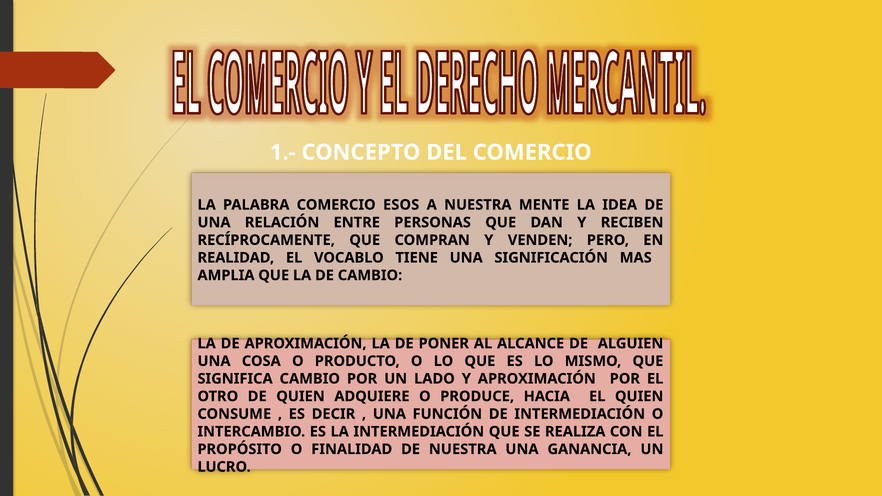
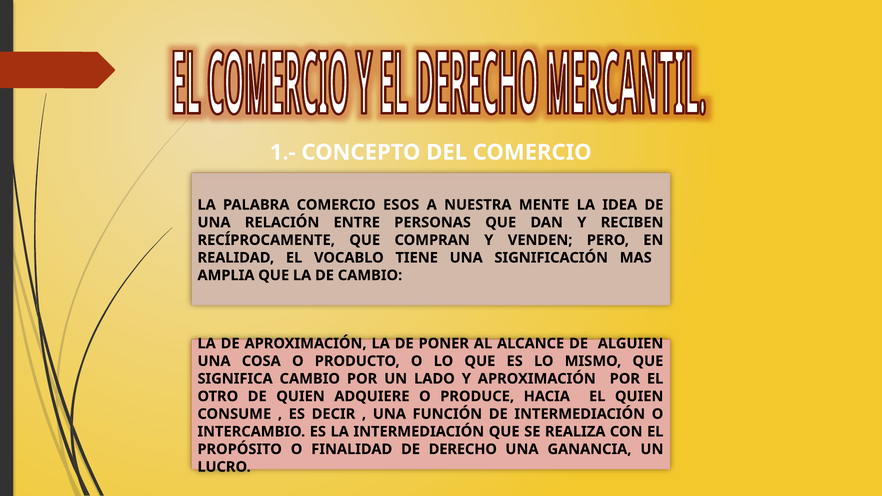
DE NUESTRA: NUESTRA -> DERECHO (463, 449)
